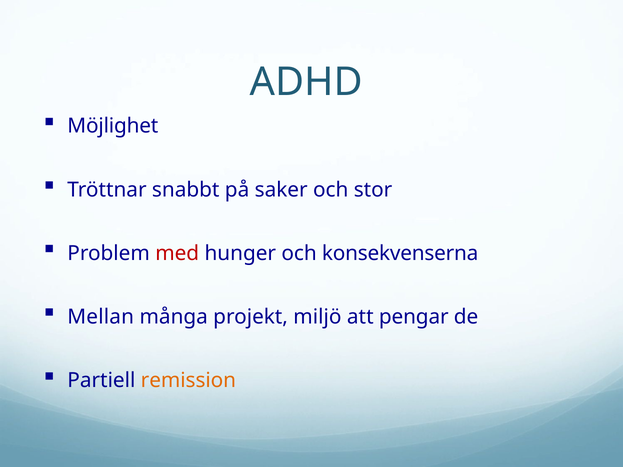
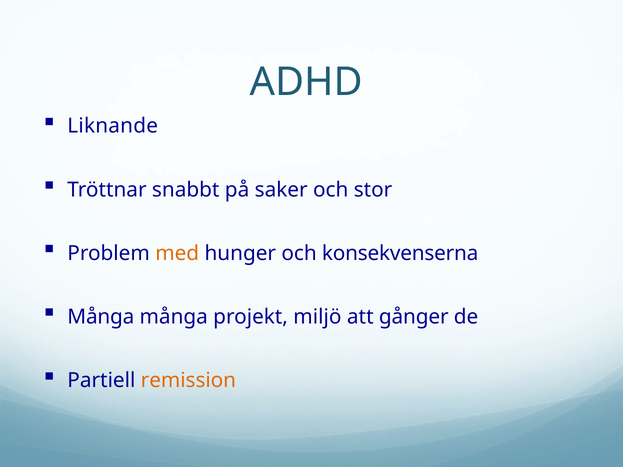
Möjlighet: Möjlighet -> Liknande (113, 126)
med colour: red -> orange (177, 253)
Mellan: Mellan -> Många (101, 317)
pengar: pengar -> gånger (414, 317)
